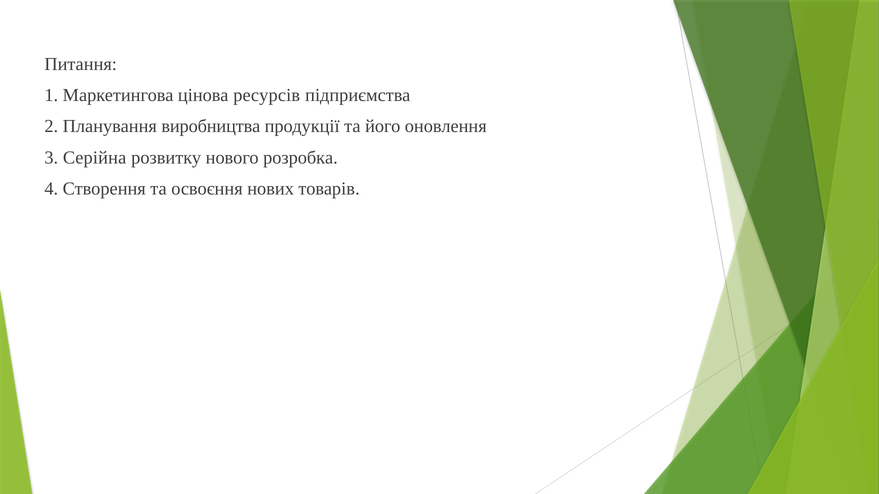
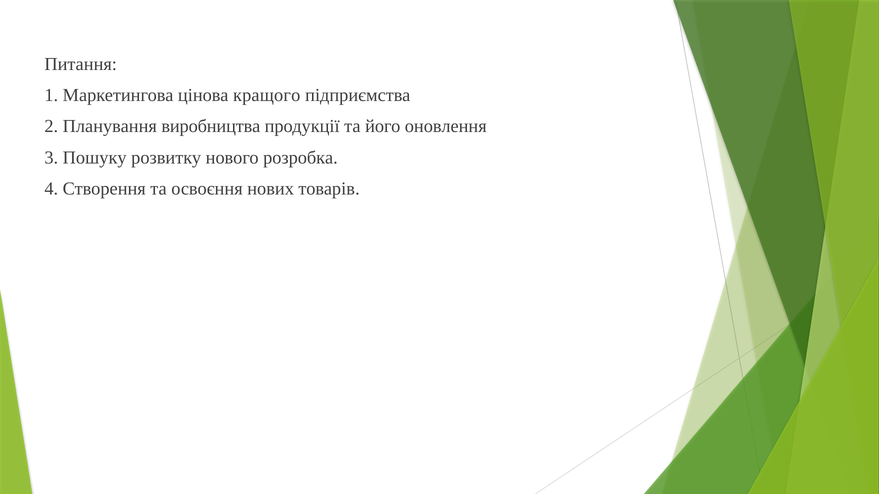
ресурсів: ресурсів -> кращого (267, 95)
Серійна: Серійна -> Пошуку (95, 158)
